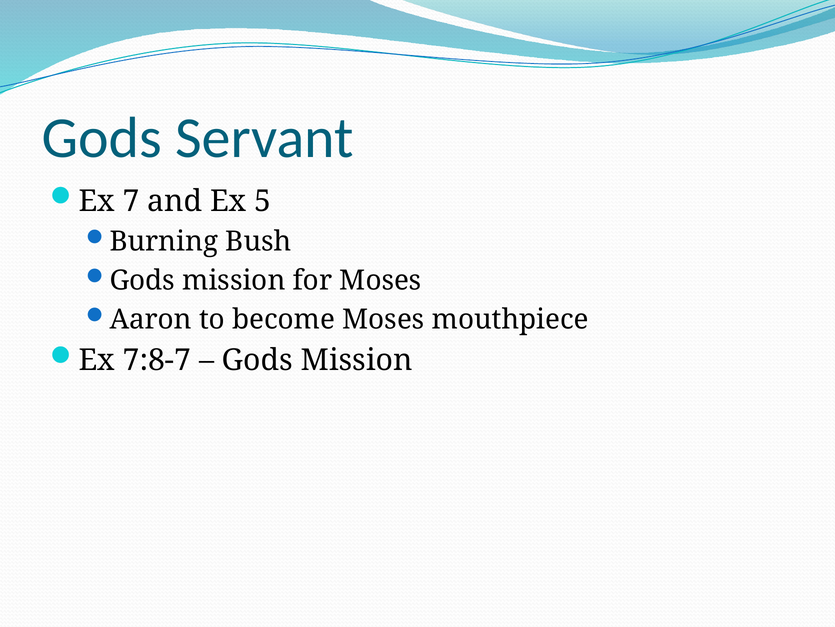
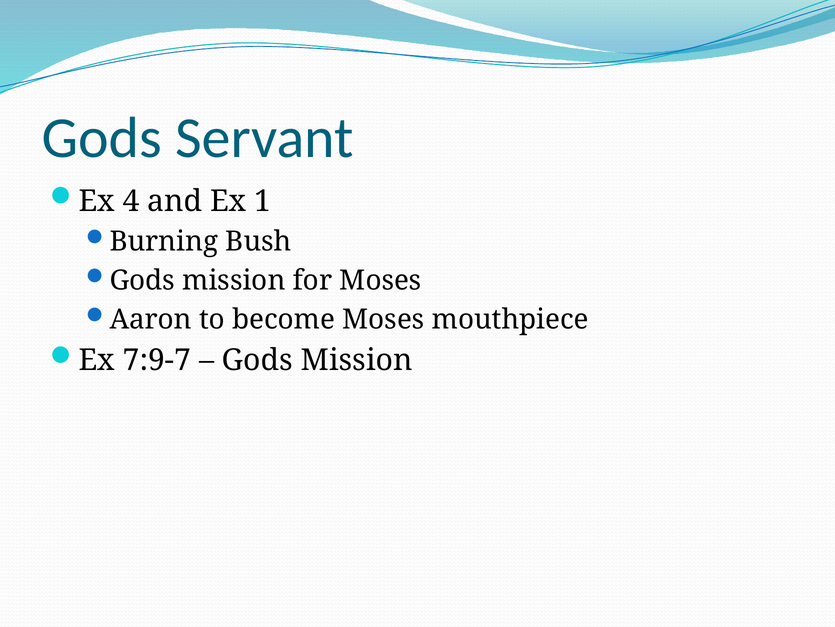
7: 7 -> 4 (131, 201)
5: 5 -> 1 (263, 201)
7:8-7: 7:8-7 -> 7:9-7 (157, 360)
